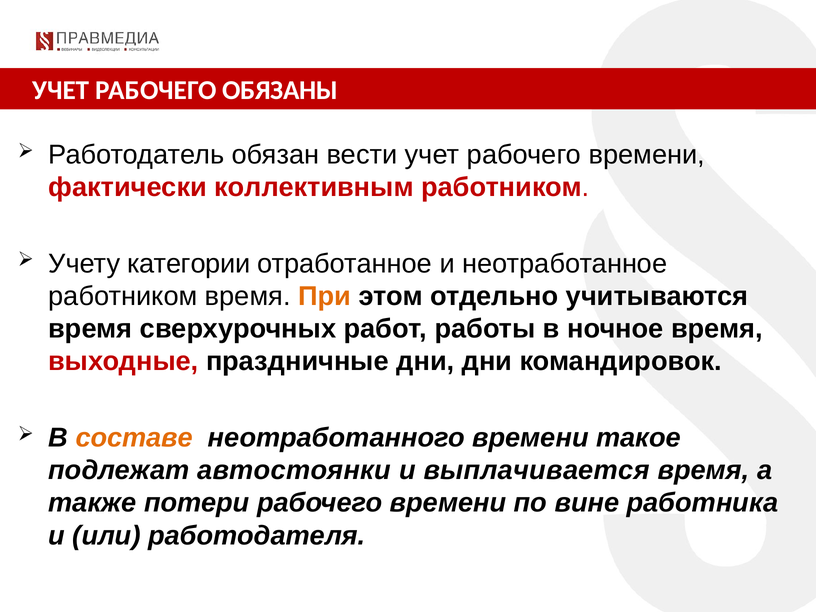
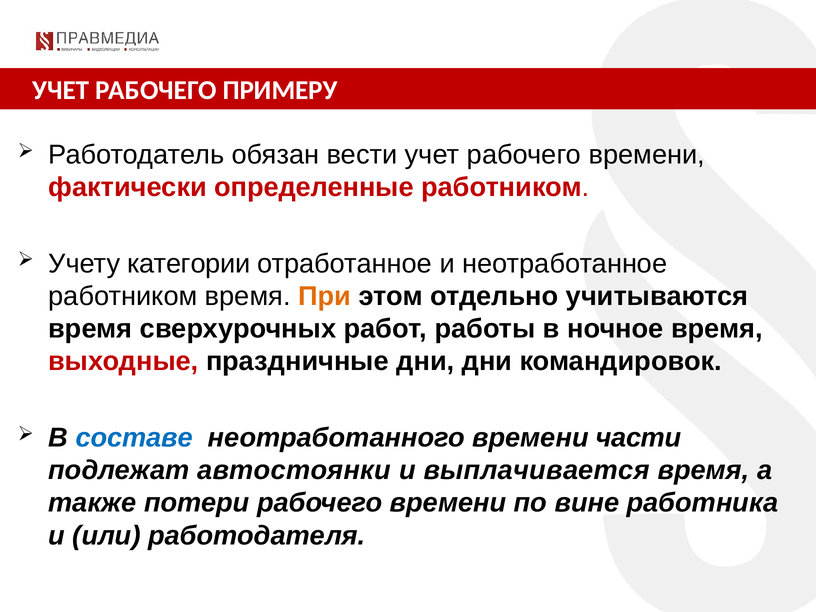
ОБЯЗАНЫ: ОБЯЗАНЫ -> ПРИМЕРУ (280, 90)
коллективным: коллективным -> определенные (314, 187)
составе colour: orange -> blue (134, 438)
такое: такое -> части (639, 438)
